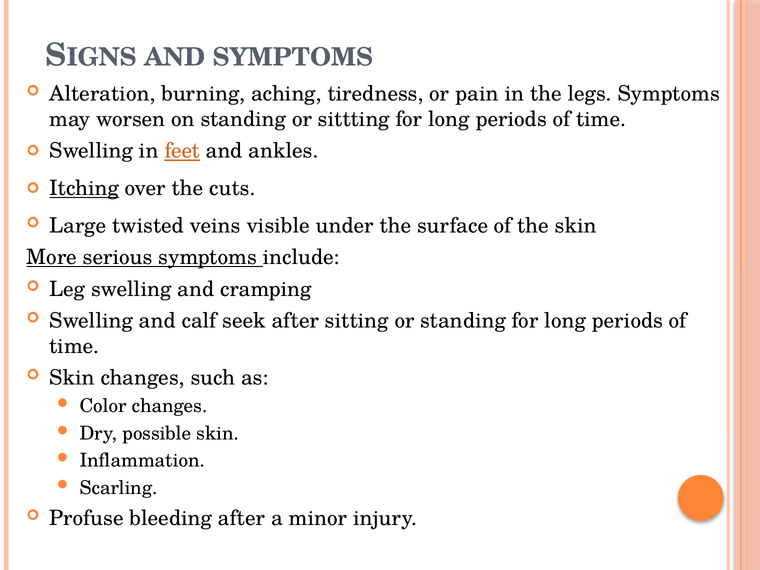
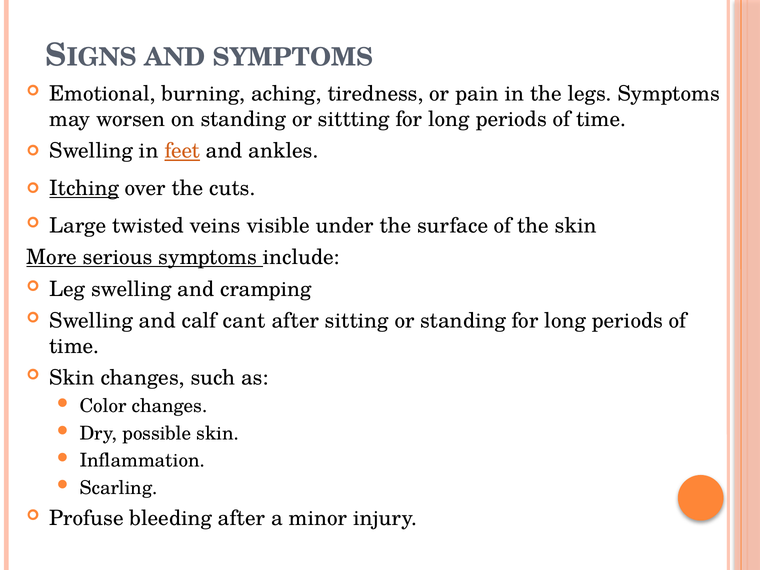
Alteration: Alteration -> Emotional (102, 94)
seek: seek -> cant (244, 321)
